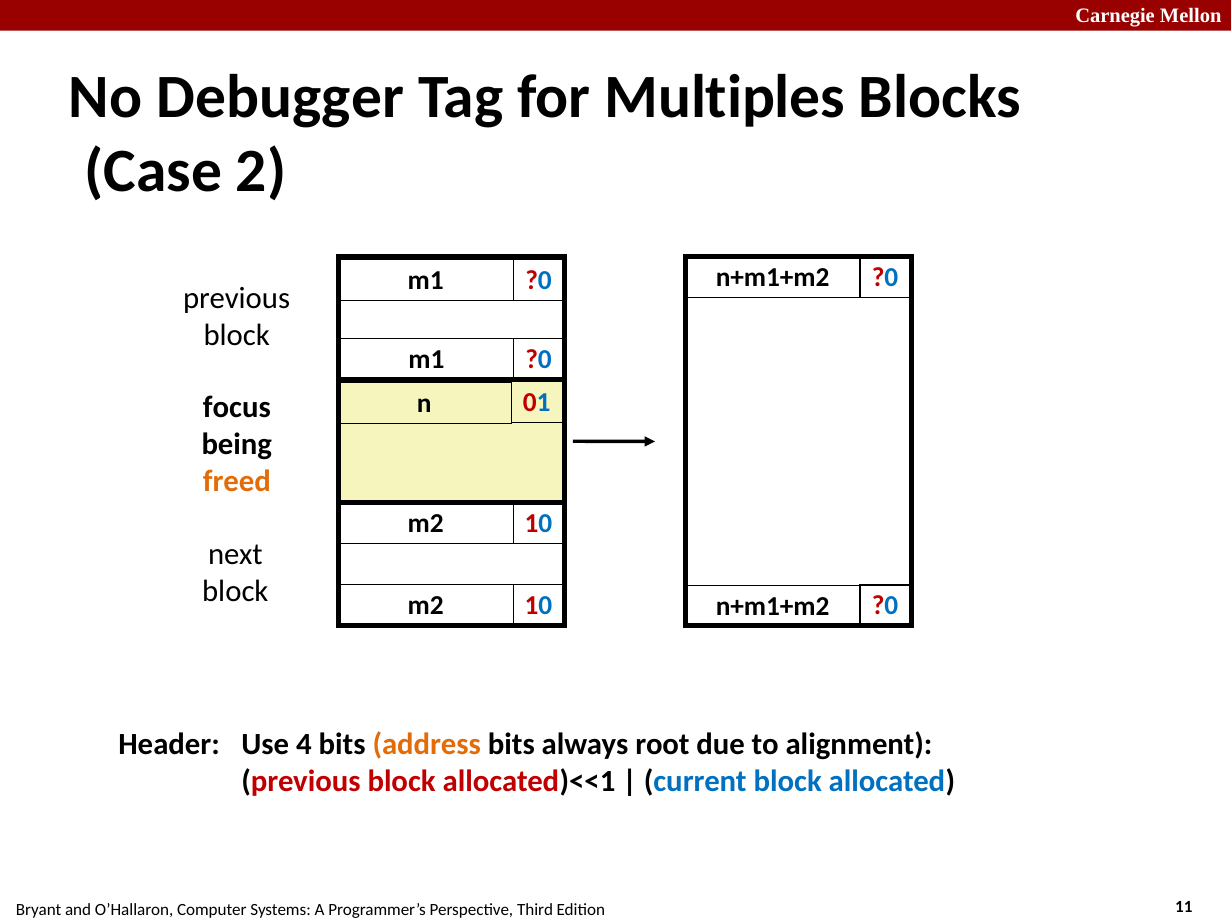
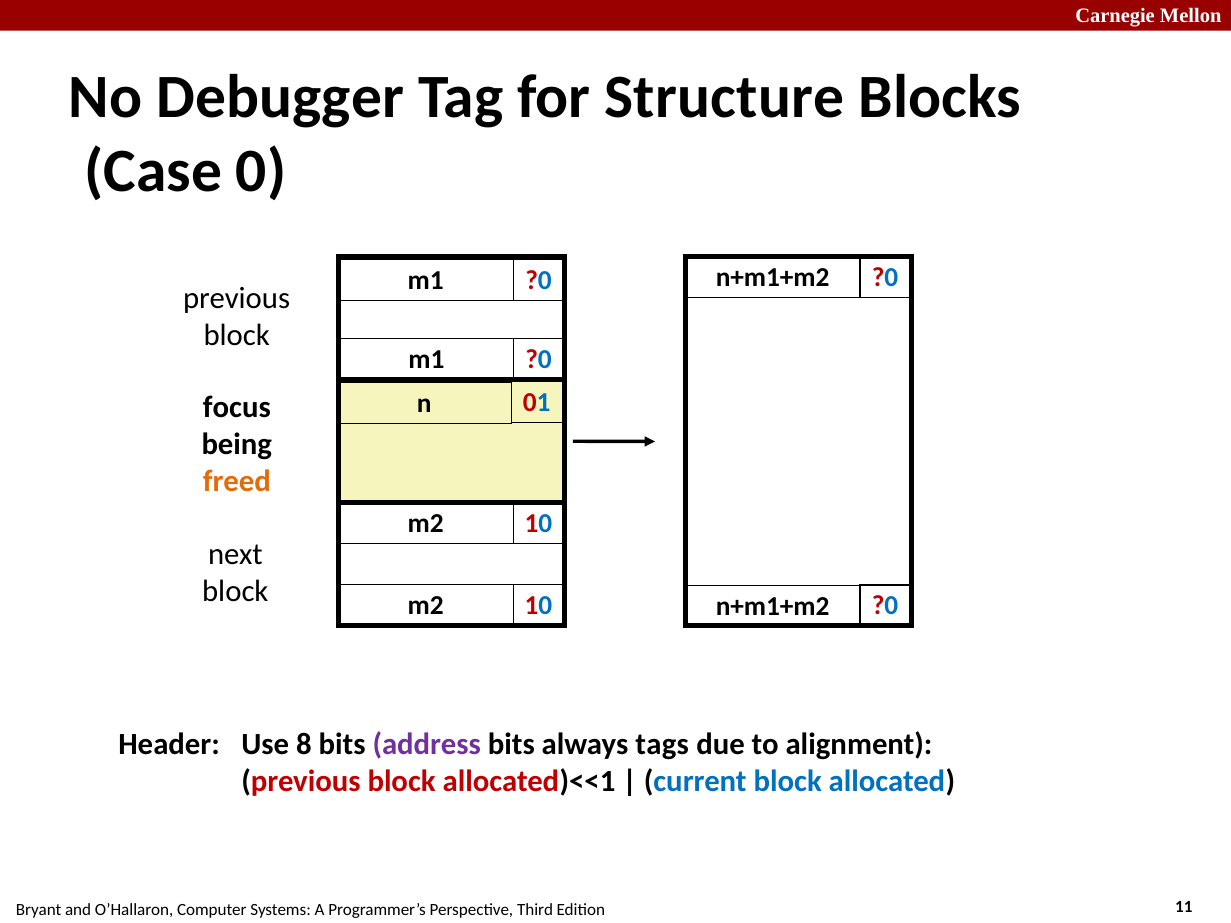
Multiples: Multiples -> Structure (725, 98)
2: 2 -> 0 (261, 171)
4: 4 -> 8 (304, 745)
address colour: orange -> purple (427, 745)
root: root -> tags (662, 745)
